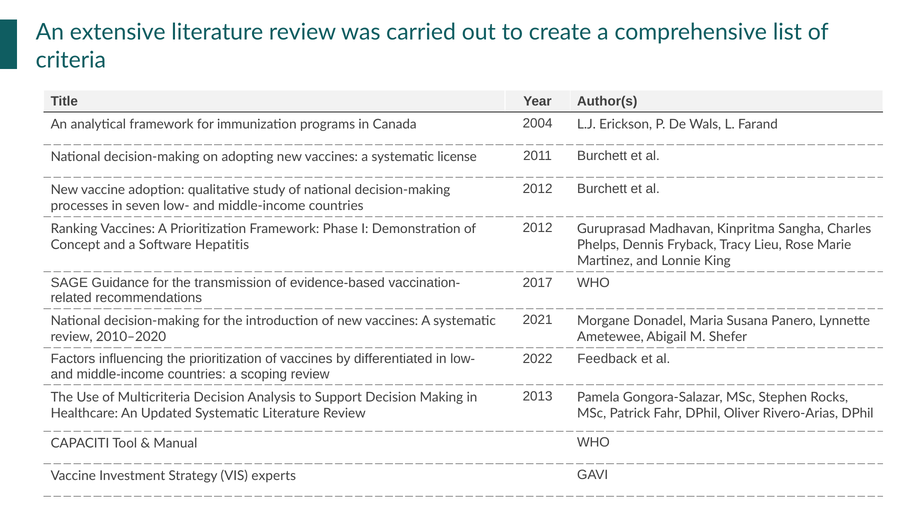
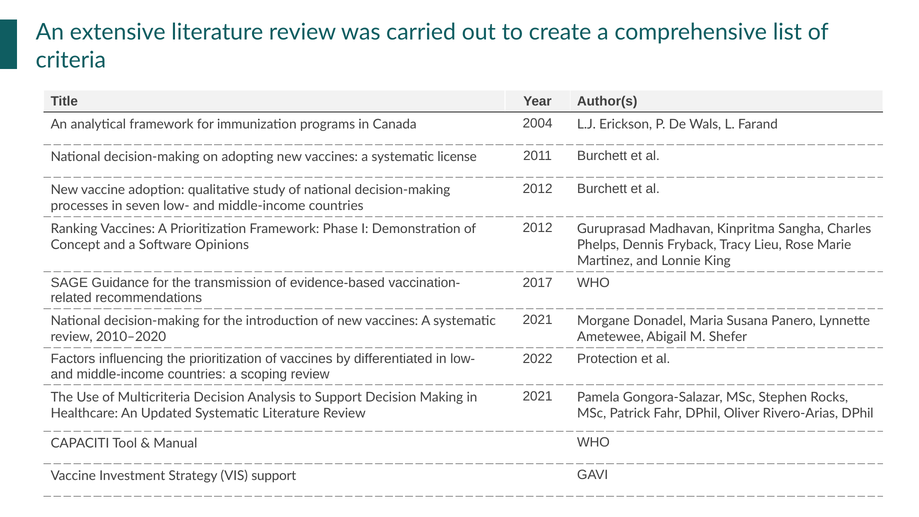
Hepatitis: Hepatitis -> Opinions (222, 245)
Feedback: Feedback -> Protection (607, 359)
2013: 2013 -> 2021 (538, 396)
VIS experts: experts -> support (274, 476)
